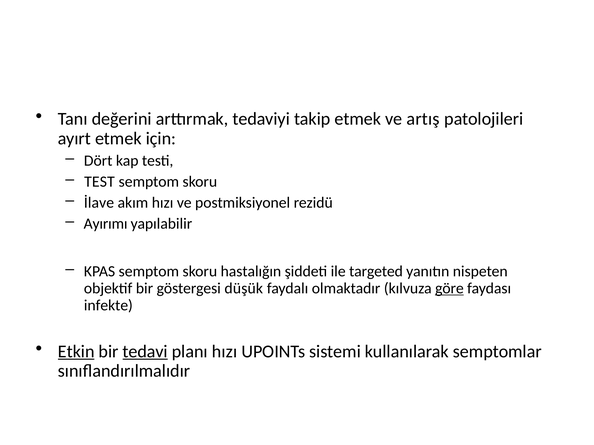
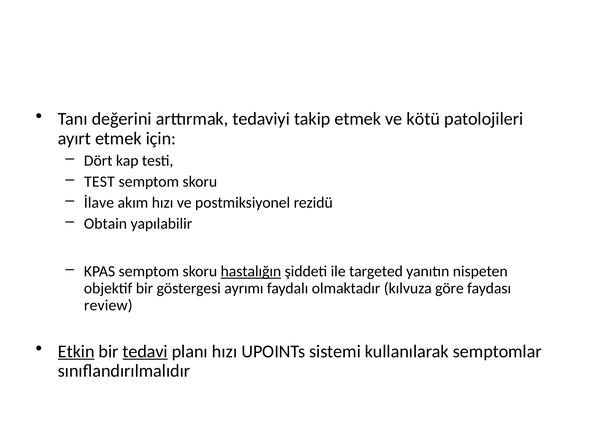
artış: artış -> kötü (423, 119)
Ayırımı: Ayırımı -> Obtain (105, 224)
hastalığın underline: none -> present (251, 272)
düşük: düşük -> ayrımı (244, 289)
göre underline: present -> none (449, 289)
infekte: infekte -> review (108, 306)
